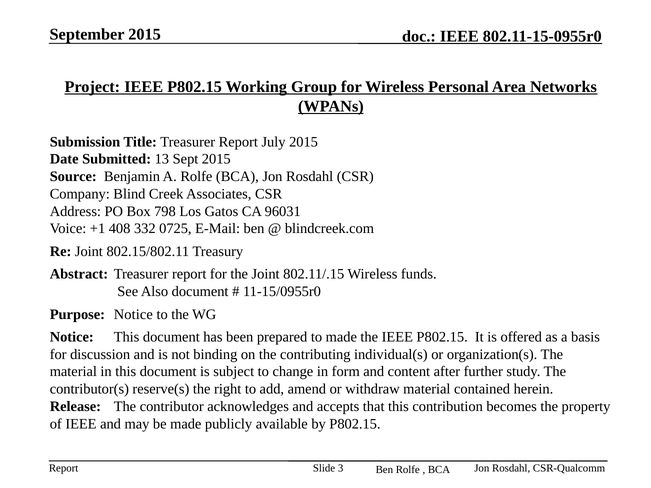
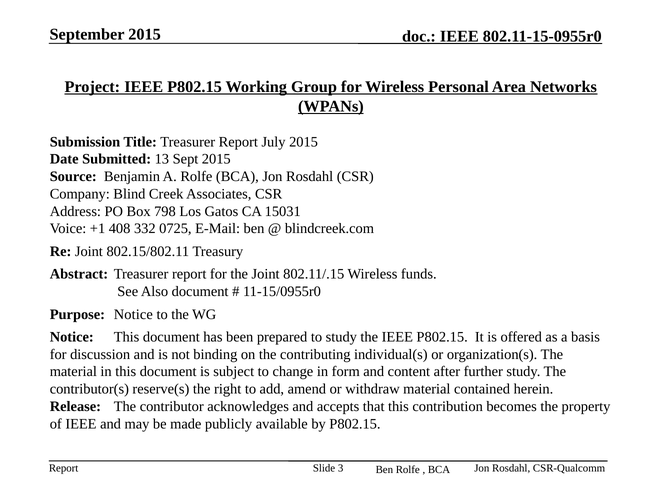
96031: 96031 -> 15031 (283, 211)
to made: made -> study (341, 337)
